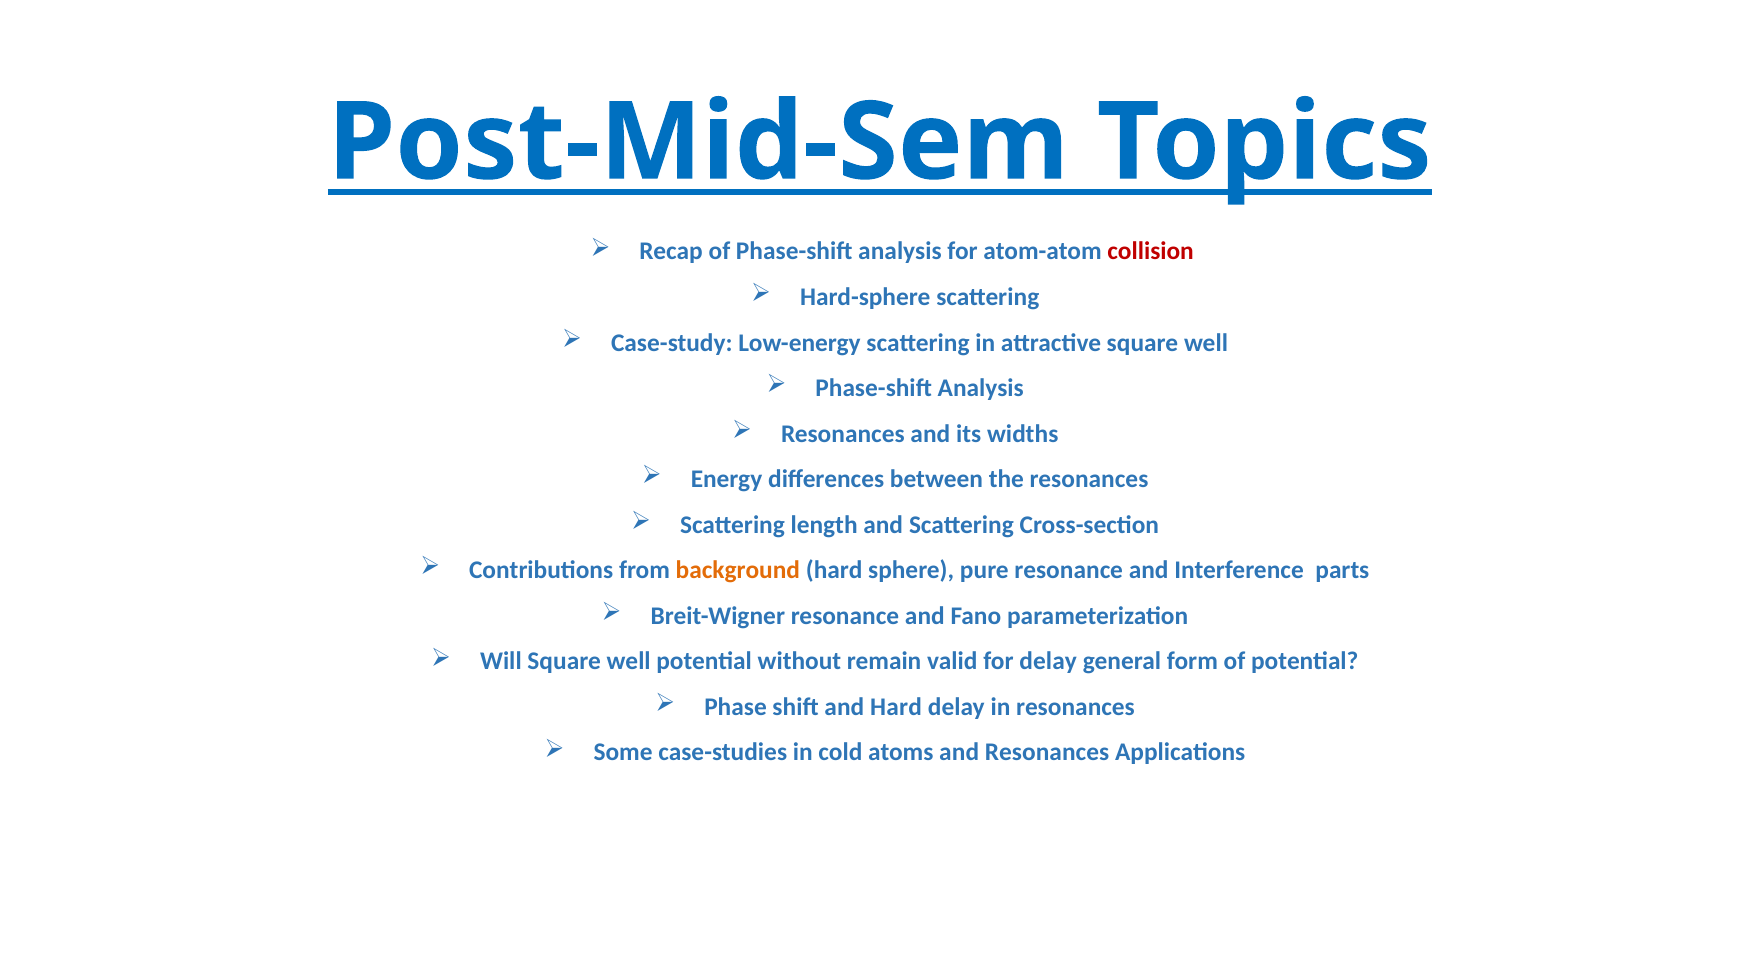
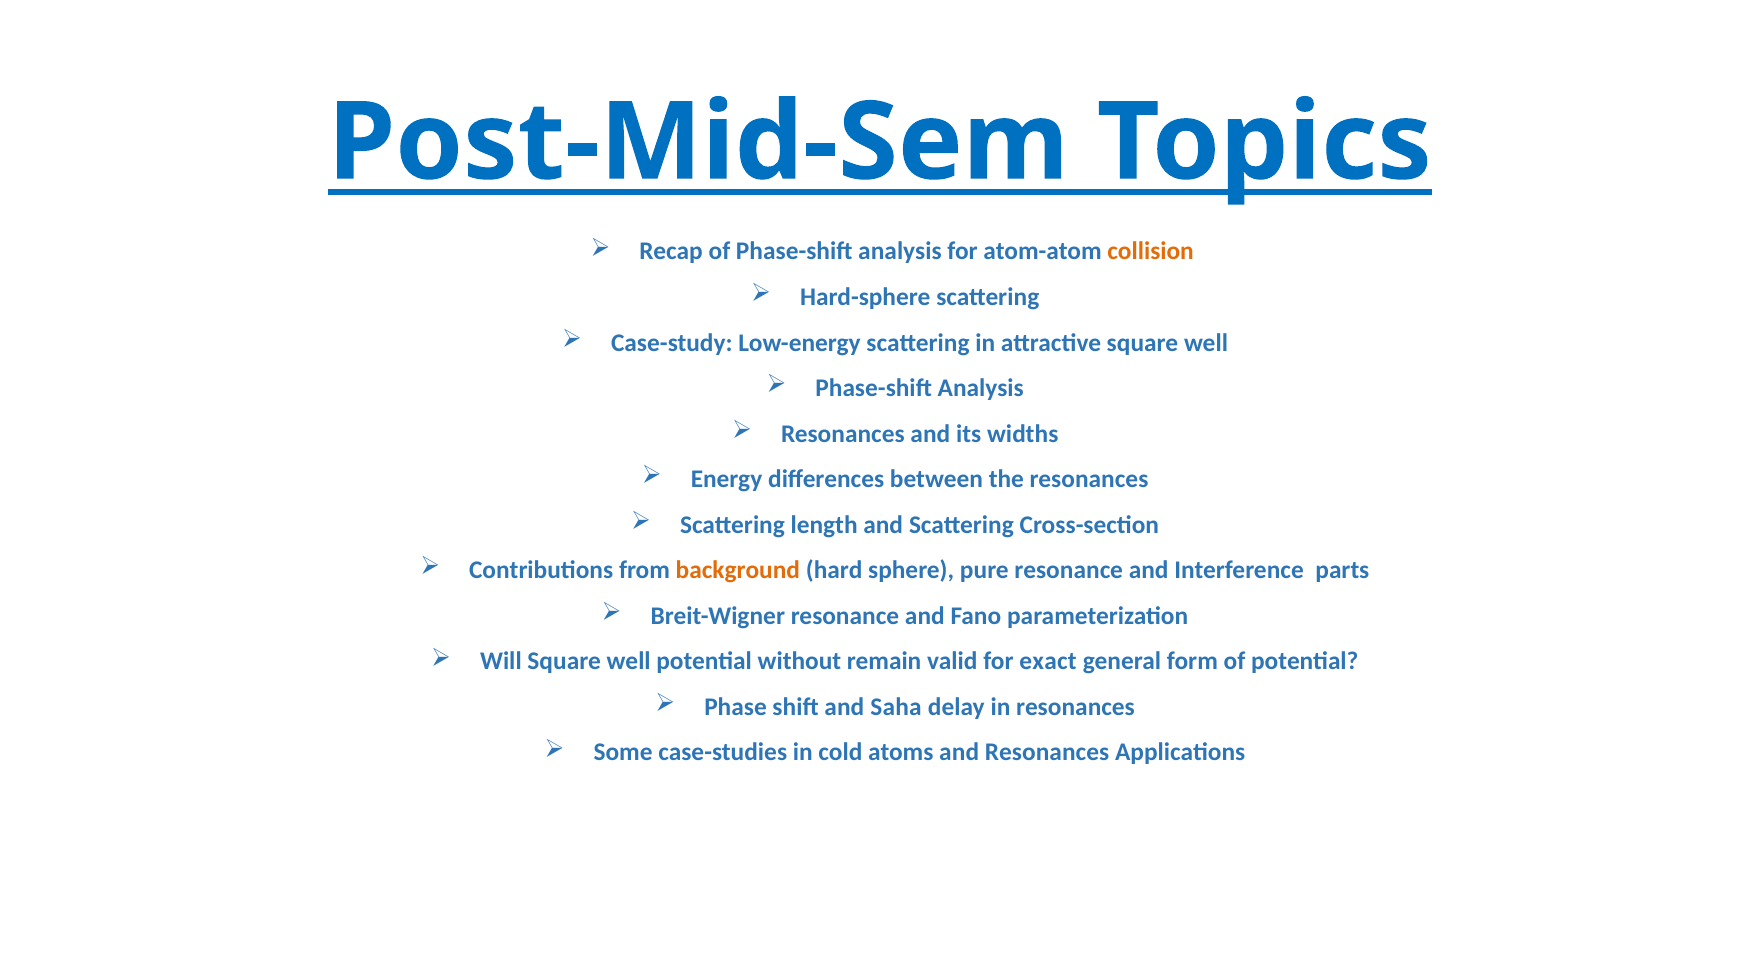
collision colour: red -> orange (1151, 252)
for delay: delay -> exact (1048, 662)
and Hard: Hard -> Saha (896, 707)
